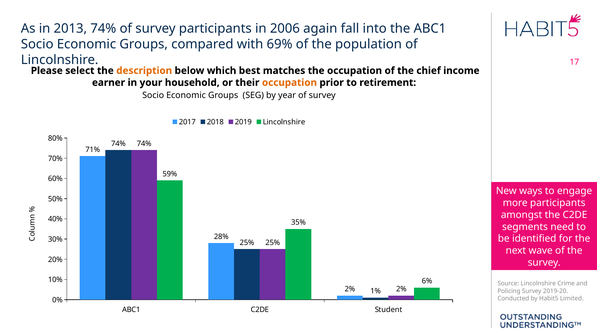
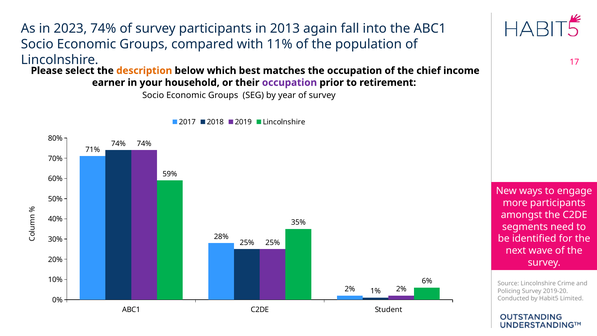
2013: 2013 -> 2023 (70, 28)
2006: 2006 -> 2013 (285, 28)
69%: 69% -> 11% (280, 44)
occupation colour: orange -> purple (289, 83)
